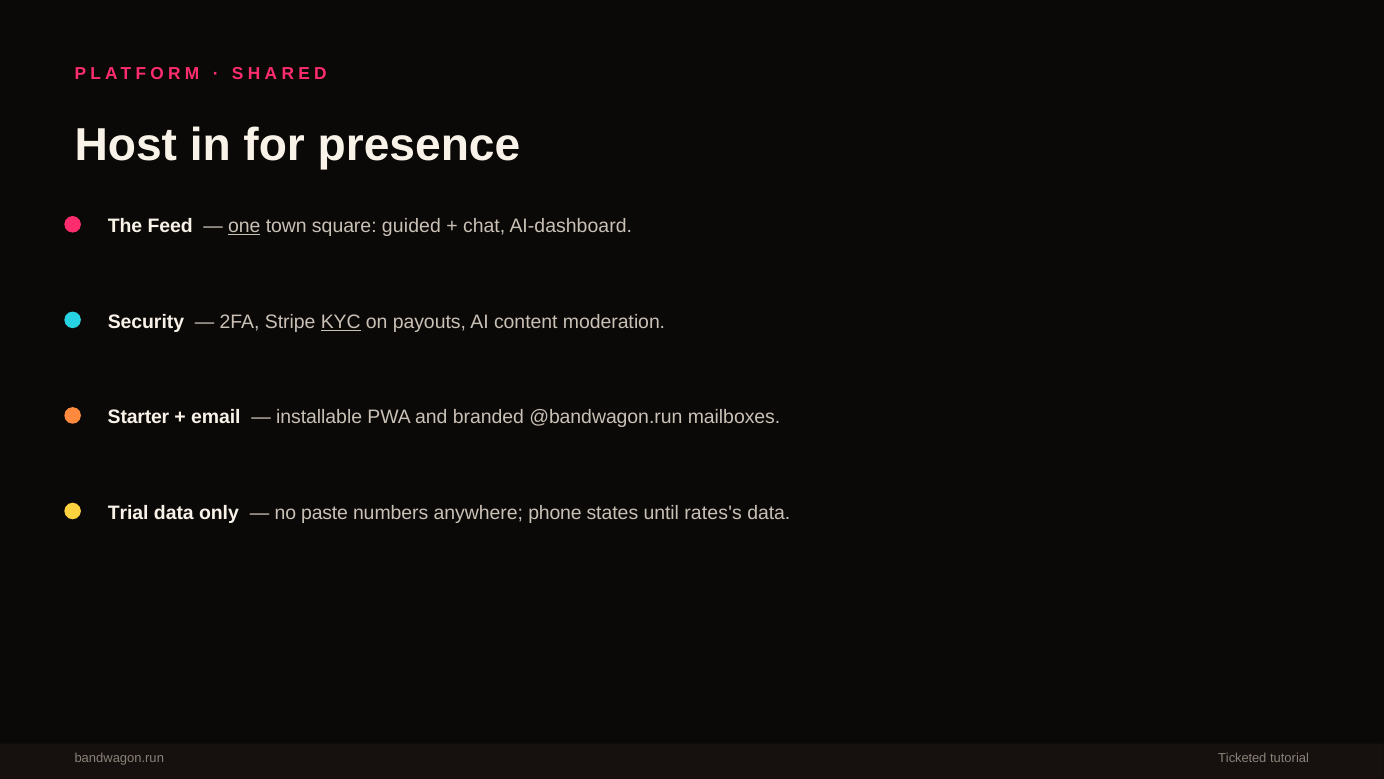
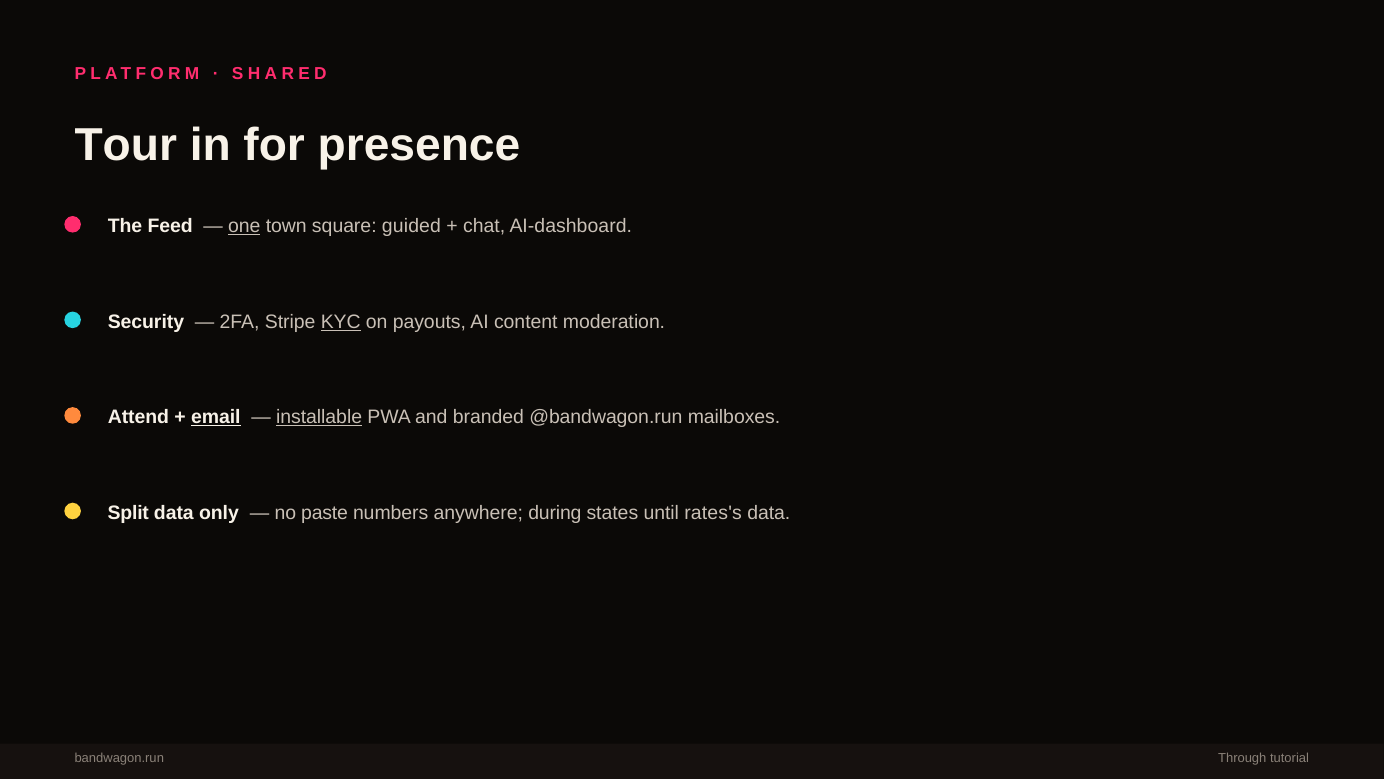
Host: Host -> Tour (126, 145)
Starter: Starter -> Attend (138, 417)
email underline: none -> present (216, 417)
installable underline: none -> present (319, 417)
Trial: Trial -> Split (128, 513)
phone: phone -> during (555, 513)
Ticketed: Ticketed -> Through (1242, 758)
